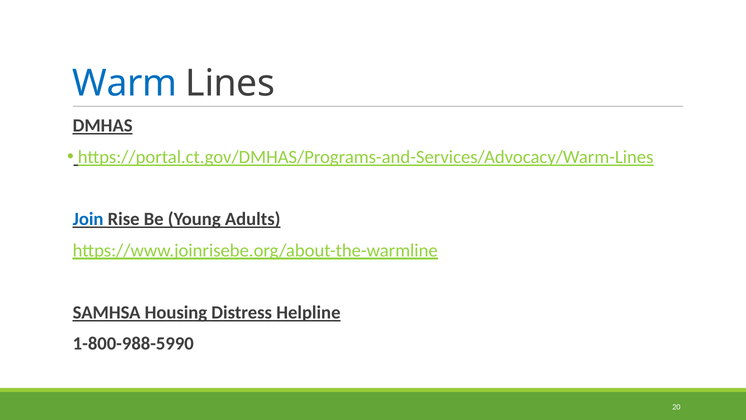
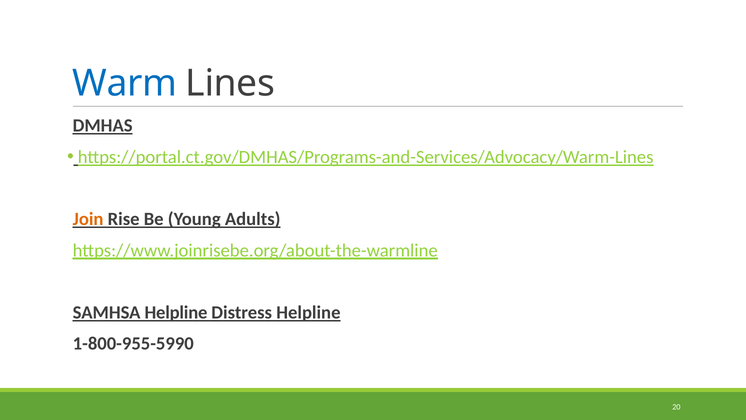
Join colour: blue -> orange (88, 219)
SAMHSA Housing: Housing -> Helpline (176, 312)
1-800-988-5990: 1-800-988-5990 -> 1-800-955-5990 (133, 344)
